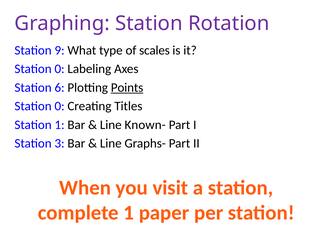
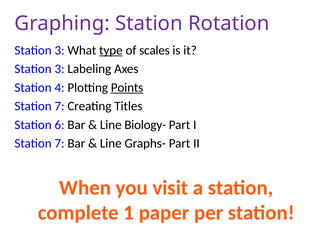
9: 9 -> 3 (60, 50)
type underline: none -> present (111, 50)
0: 0 -> 3 (60, 69)
6: 6 -> 4 (60, 88)
0: 0 -> 7 (60, 106)
Station 1: 1 -> 6 (60, 125)
Known-: Known- -> Biology- (145, 125)
3: 3 -> 7 (60, 144)
